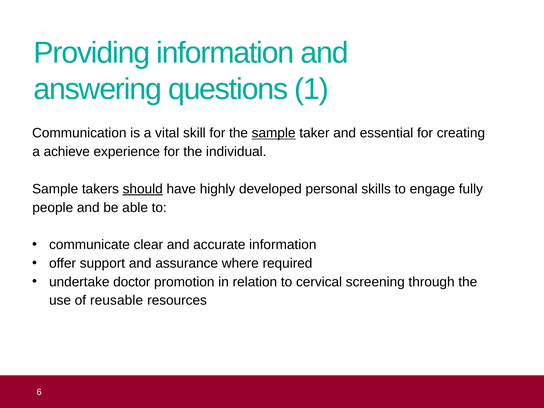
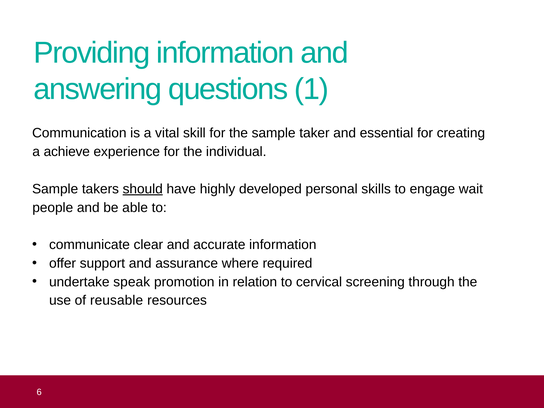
sample underline: present -> none (274, 133)
fully: fully -> wait (471, 189)
doctor: doctor -> speak (132, 282)
